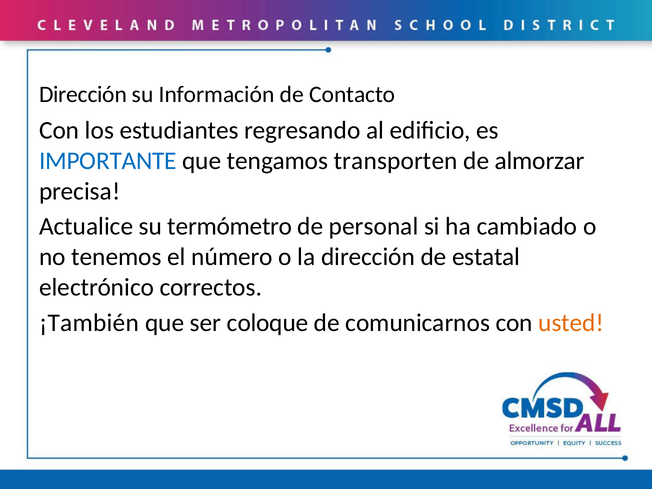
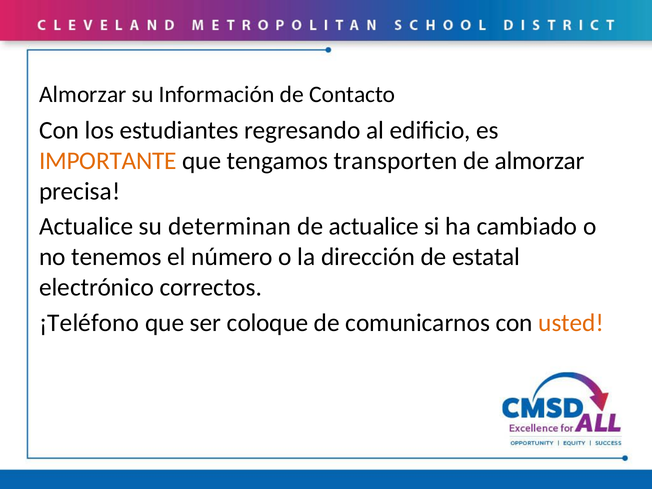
Dirección: Dirección -> Almorzar (83, 94)
IMPORTANTE colour: blue -> orange (108, 161)
termómetro: termómetro -> determinan (230, 227)
de personal: personal -> actualice (374, 227)
¡También: ¡También -> ¡Teléfono (89, 323)
